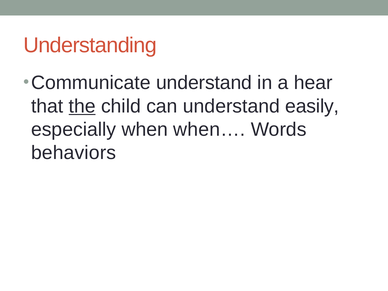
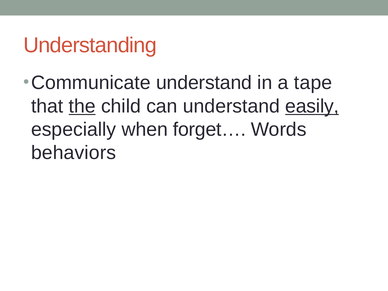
hear: hear -> tape (313, 83)
easily underline: none -> present (312, 106)
when…: when… -> forget… (209, 129)
